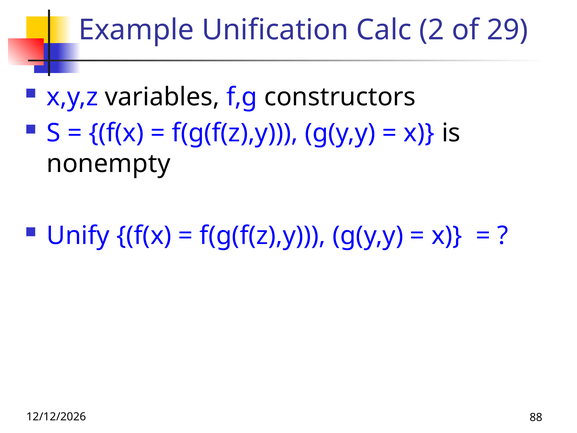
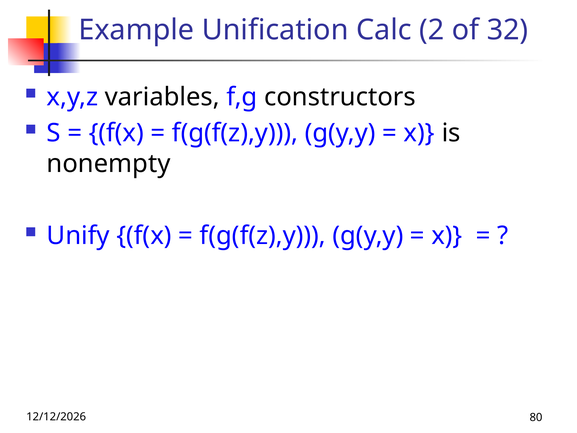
29: 29 -> 32 (507, 30)
88: 88 -> 80 (536, 417)
